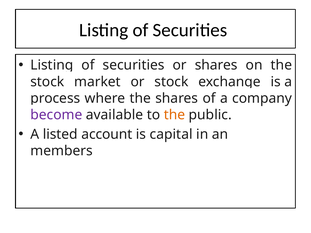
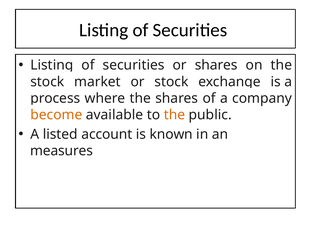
become colour: purple -> orange (56, 115)
capital: capital -> known (171, 134)
members: members -> measures (62, 151)
